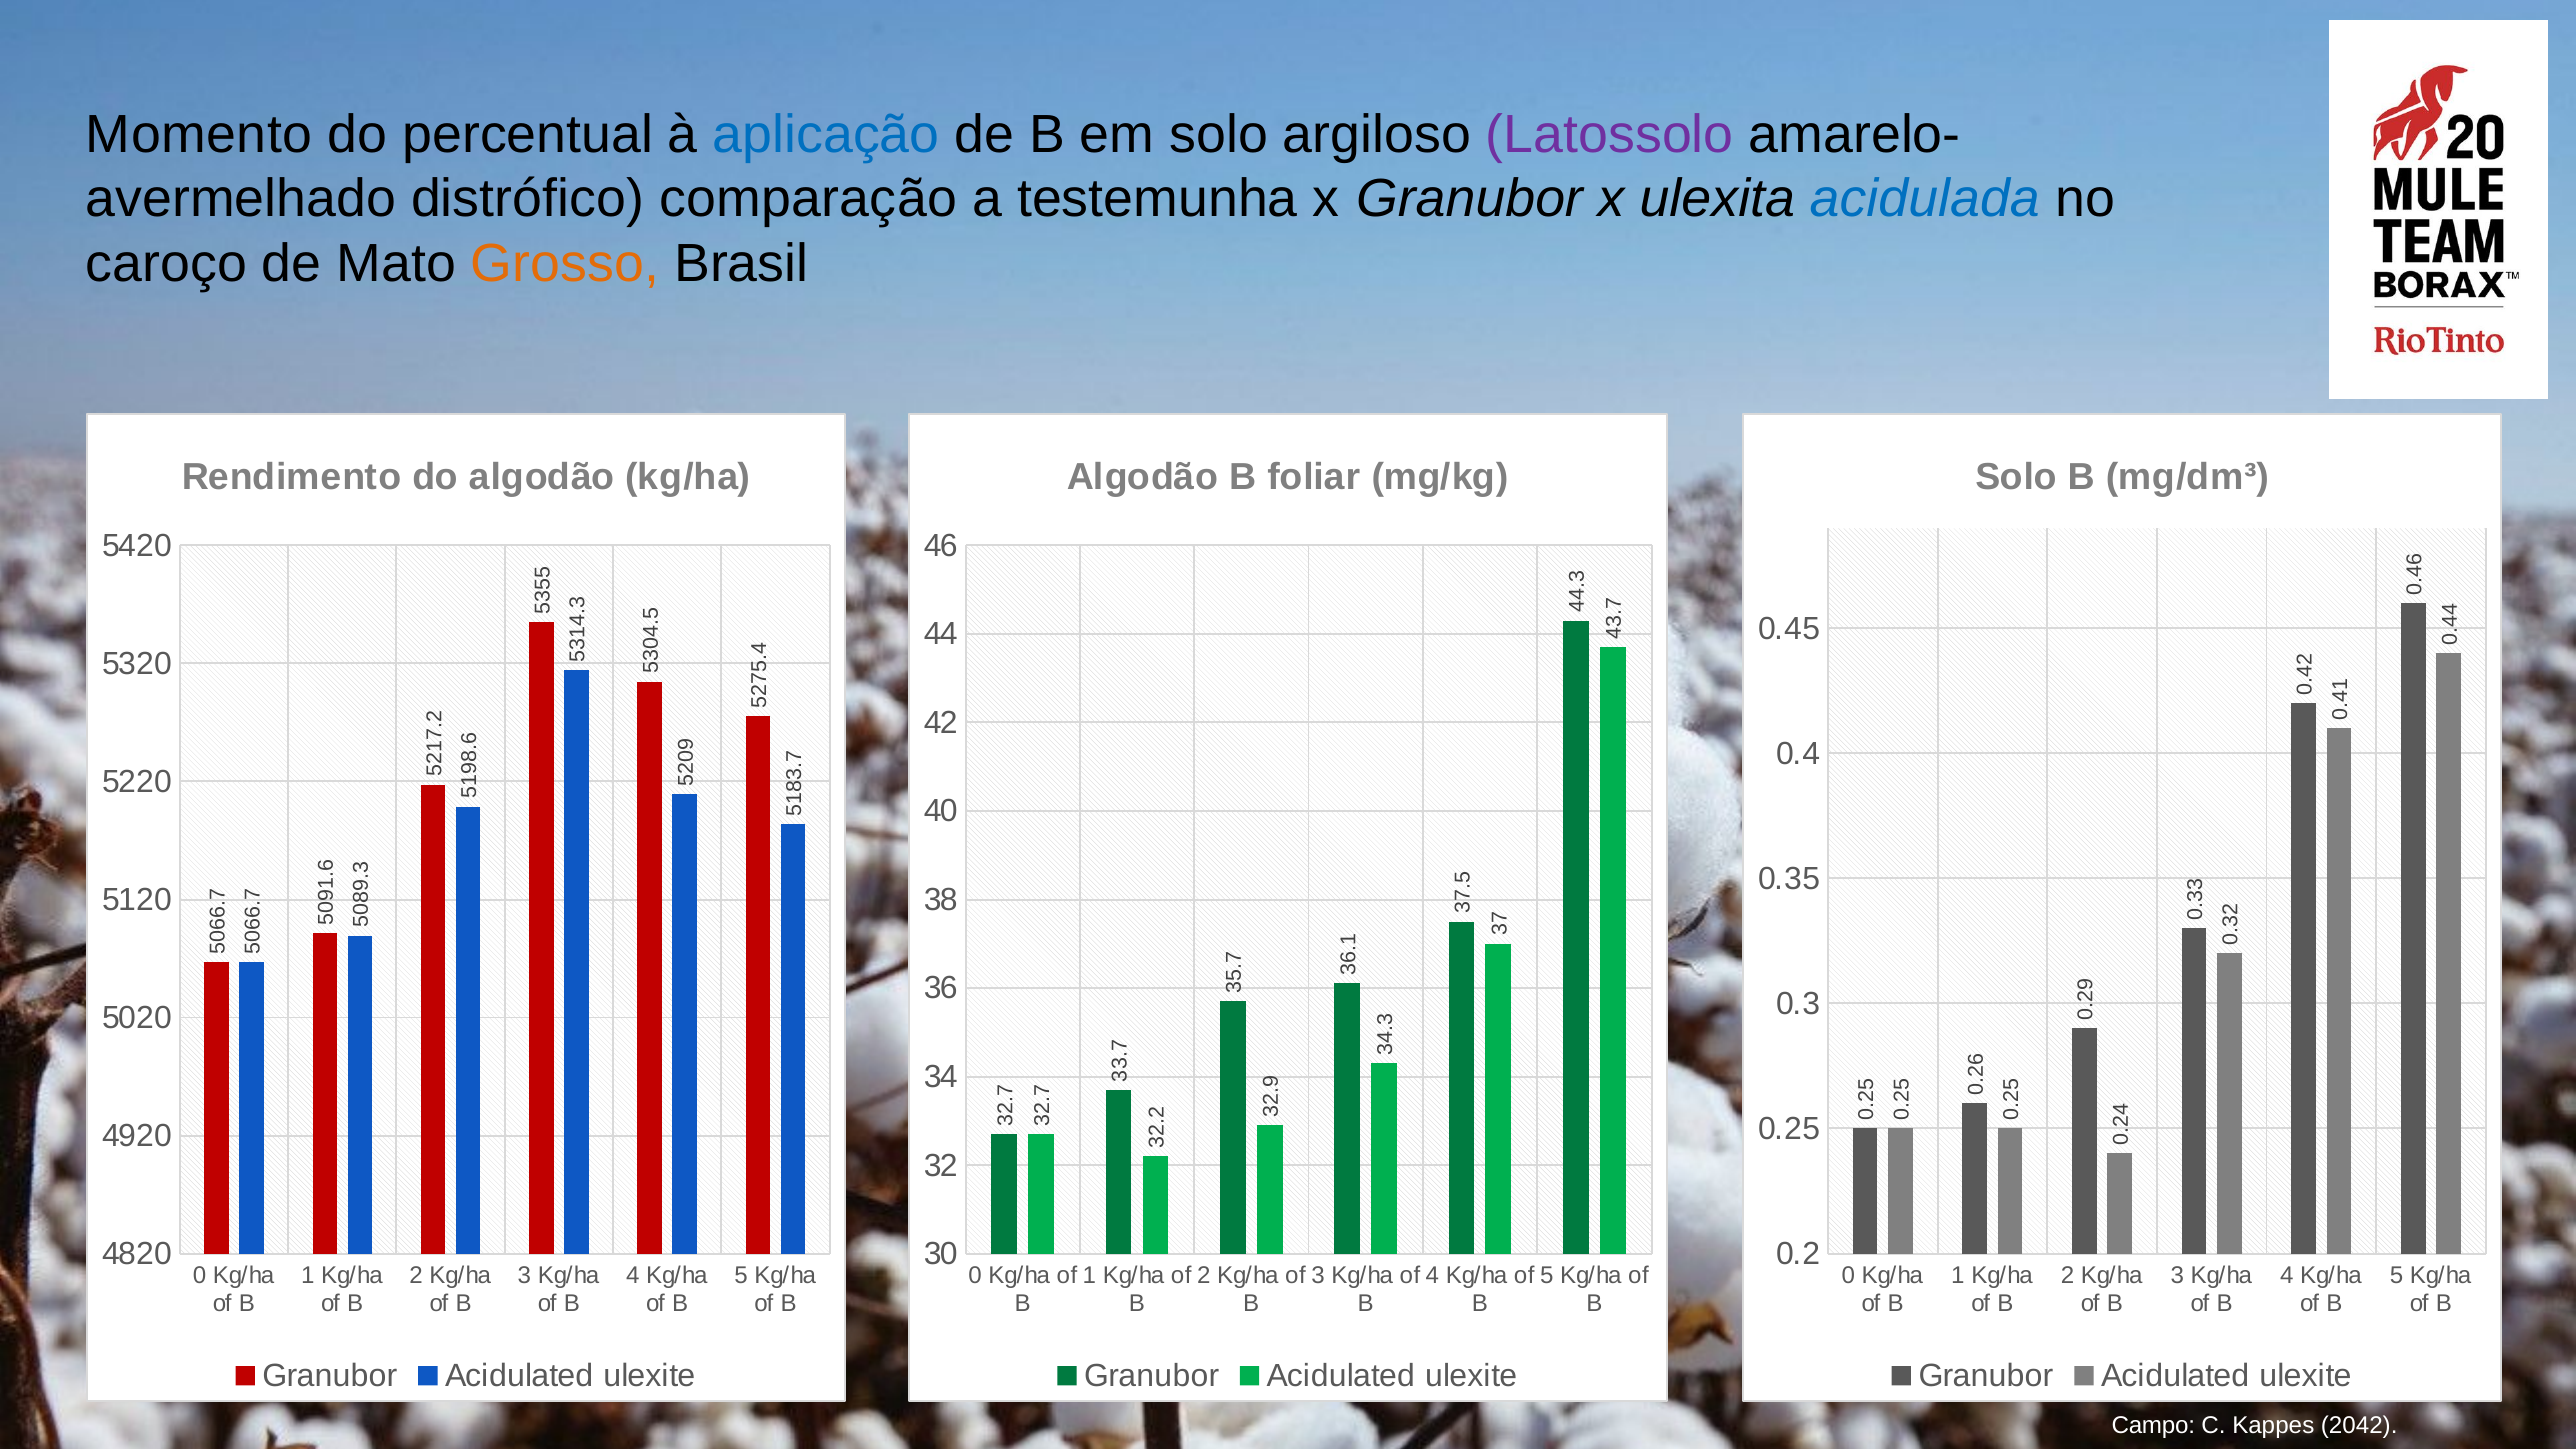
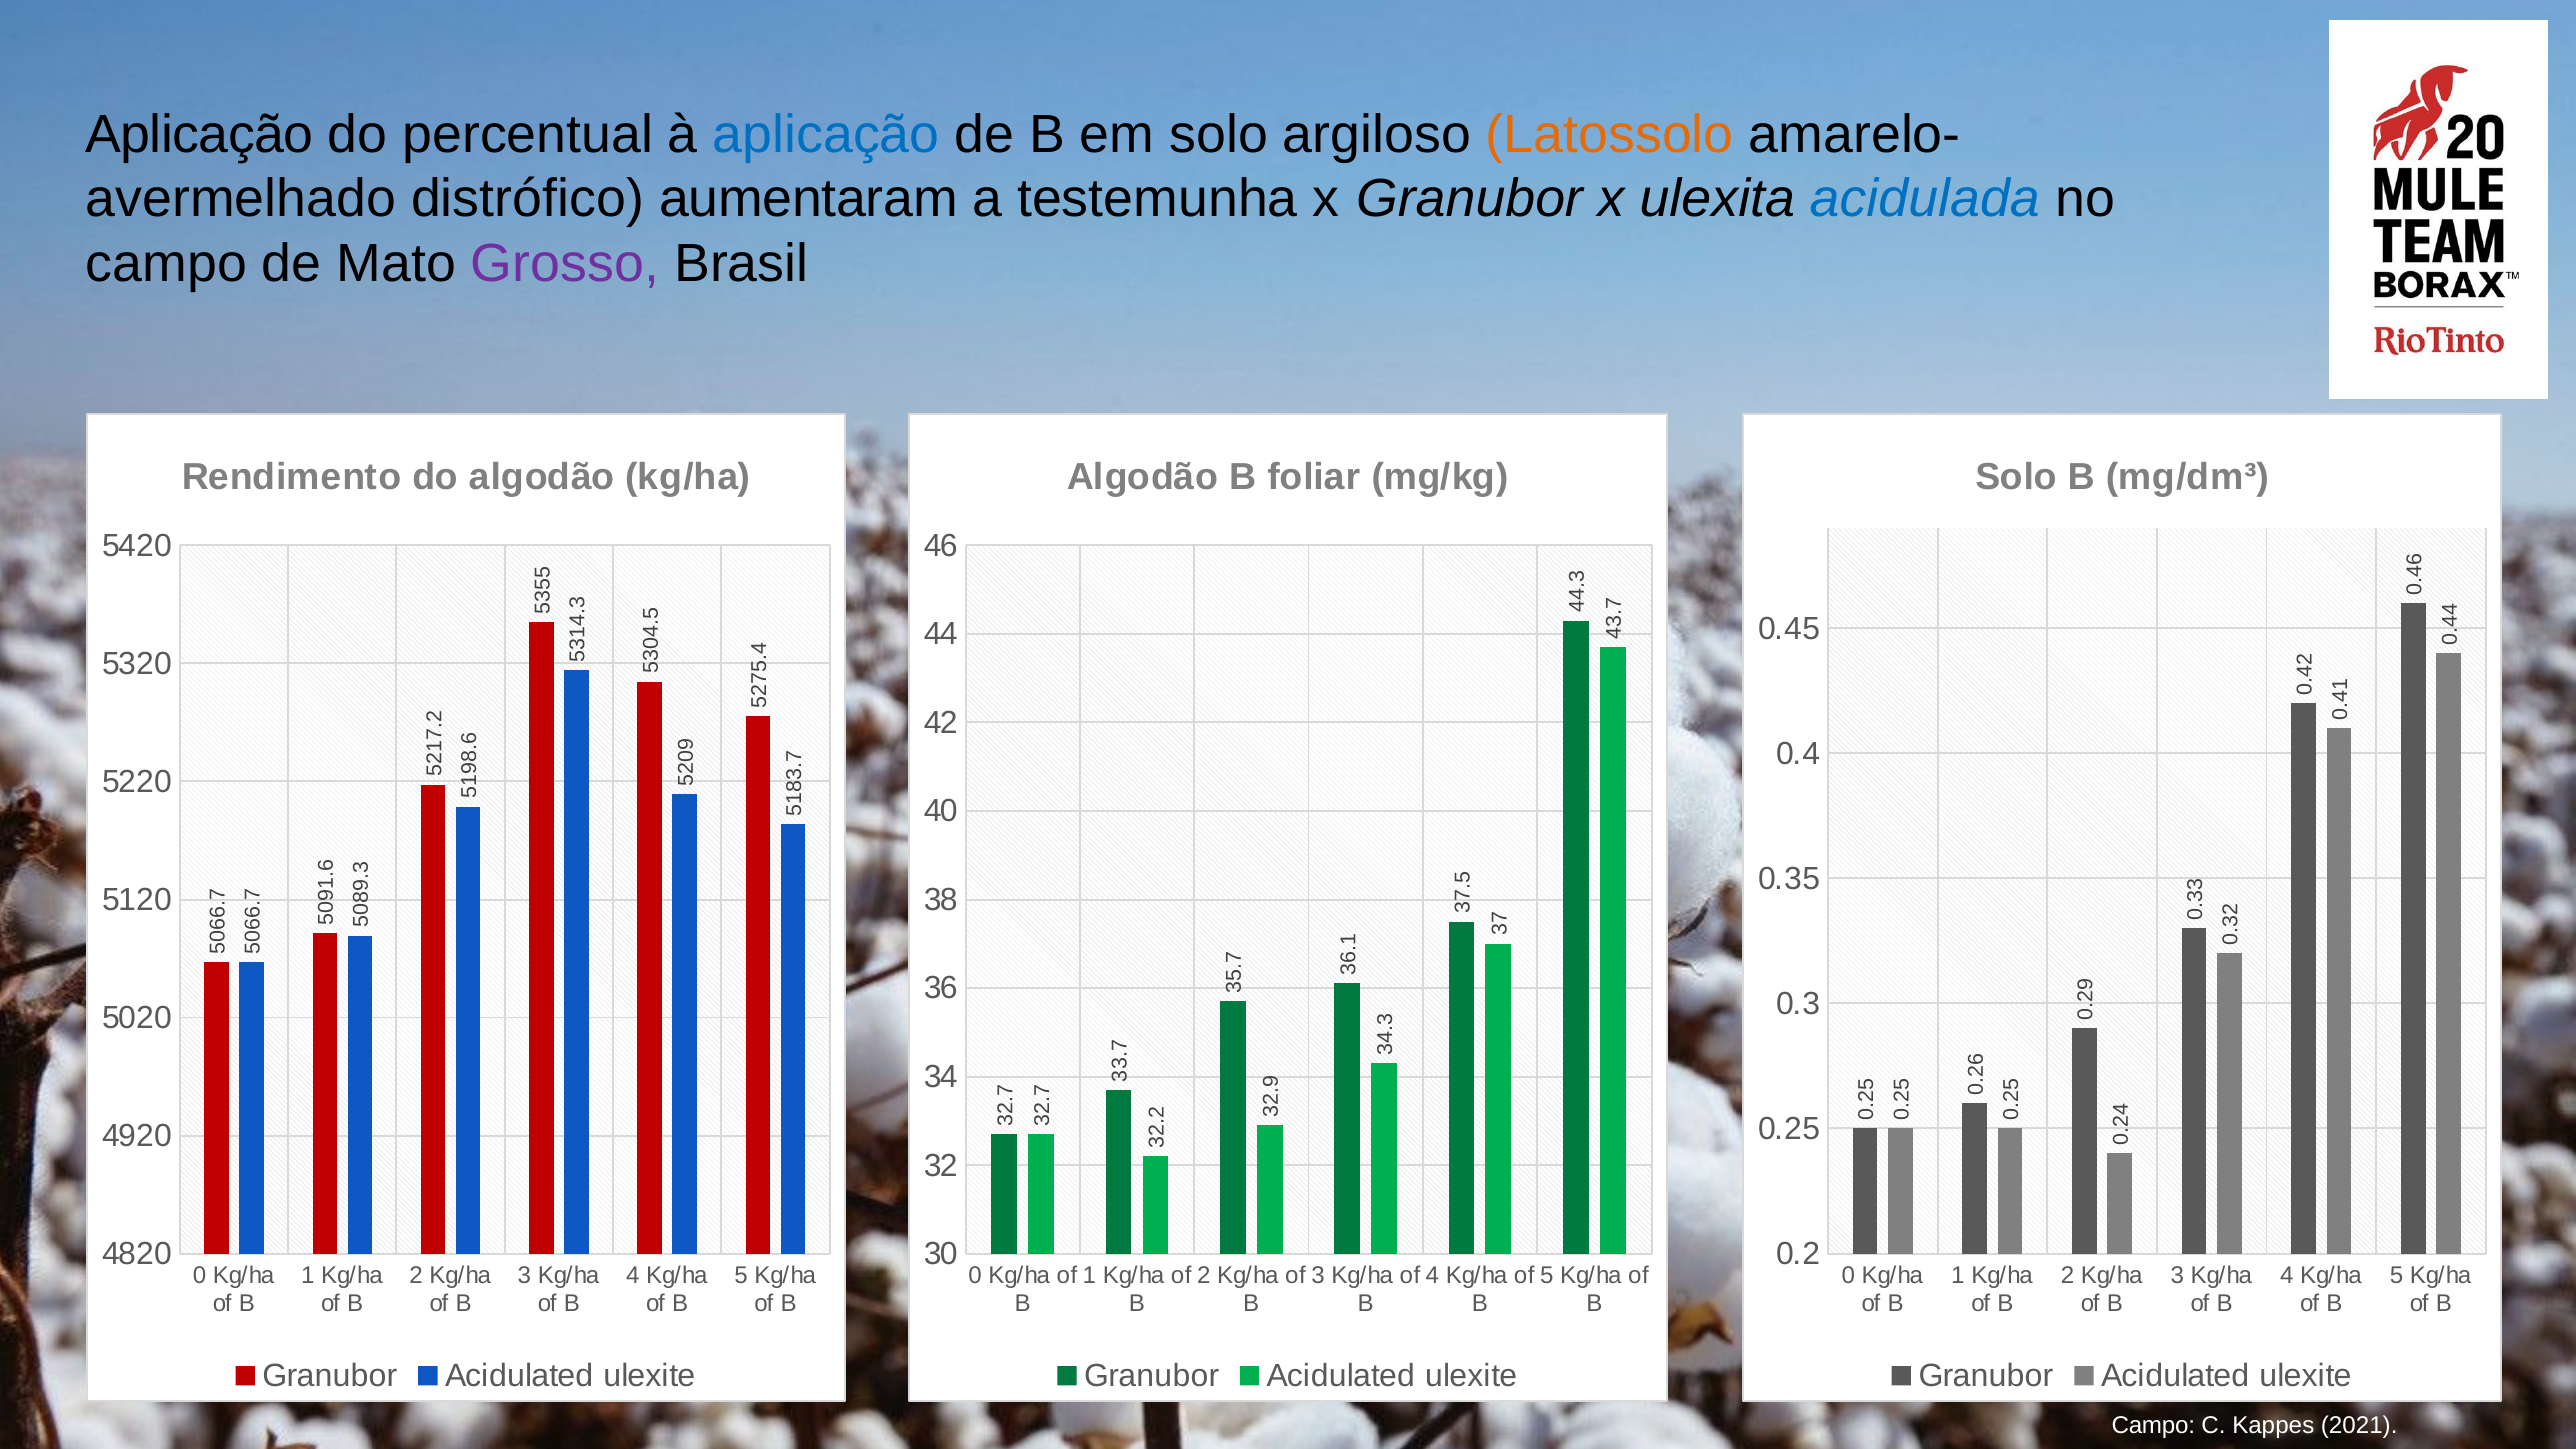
Momento: Momento -> Aplicação (200, 135)
Latossolo colour: purple -> orange (1610, 135)
comparação: comparação -> aumentaram (808, 199)
caroço: caroço -> campo (166, 263)
Grosso colour: orange -> purple (565, 263)
2042: 2042 -> 2021 (2359, 1425)
